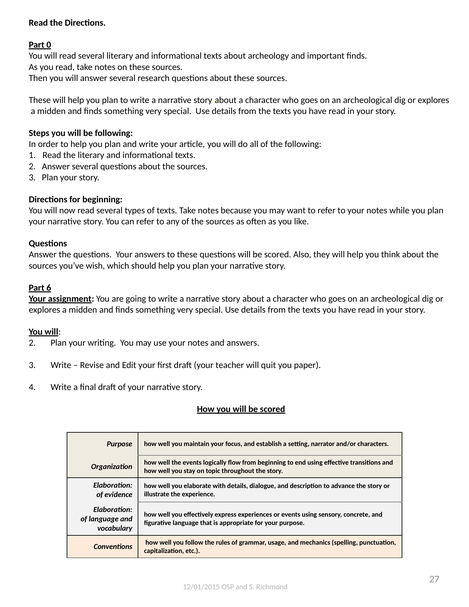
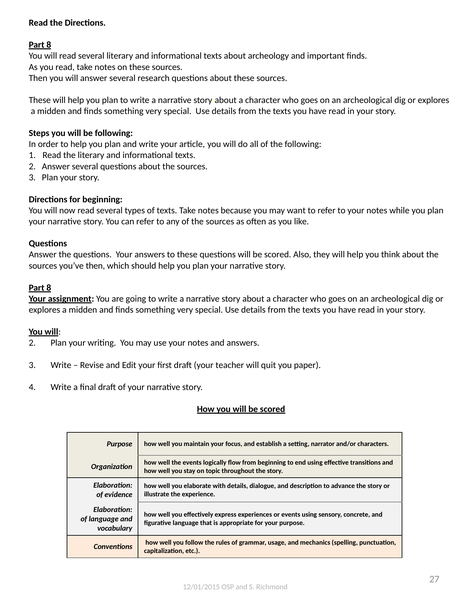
0: 0 -> 8 (49, 45)
you’ve wish: wish -> then (95, 266)
6: 6 -> 8 (49, 288)
